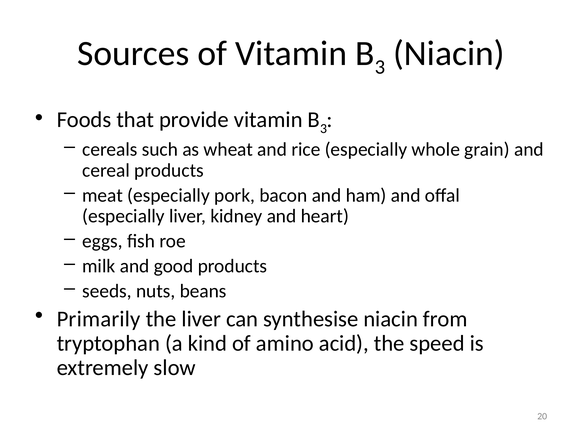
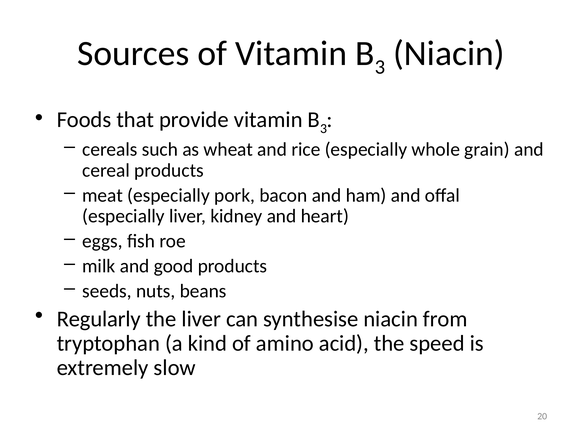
Primarily: Primarily -> Regularly (99, 319)
